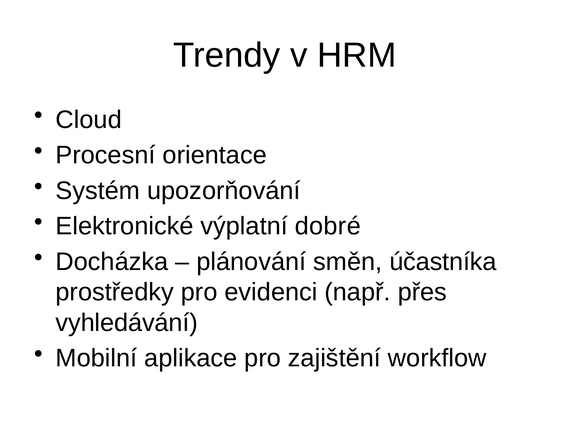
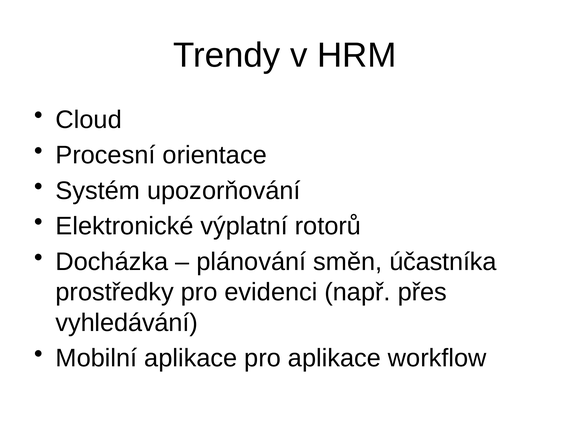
dobré: dobré -> rotorů (328, 226)
pro zajištění: zajištění -> aplikace (334, 358)
